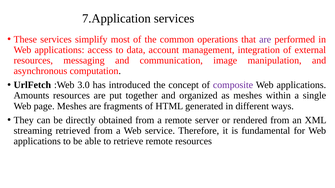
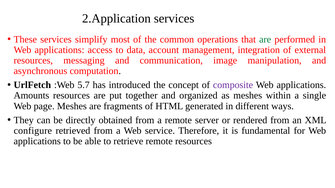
7.Application: 7.Application -> 2.Application (116, 19)
are colour: purple -> green (265, 39)
3.0: 3.0 -> 5.7 (84, 85)
streaming: streaming -> configure (33, 131)
